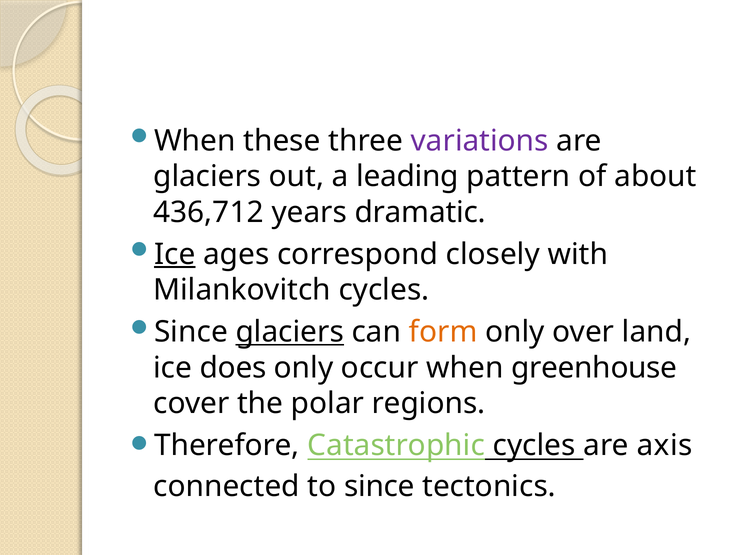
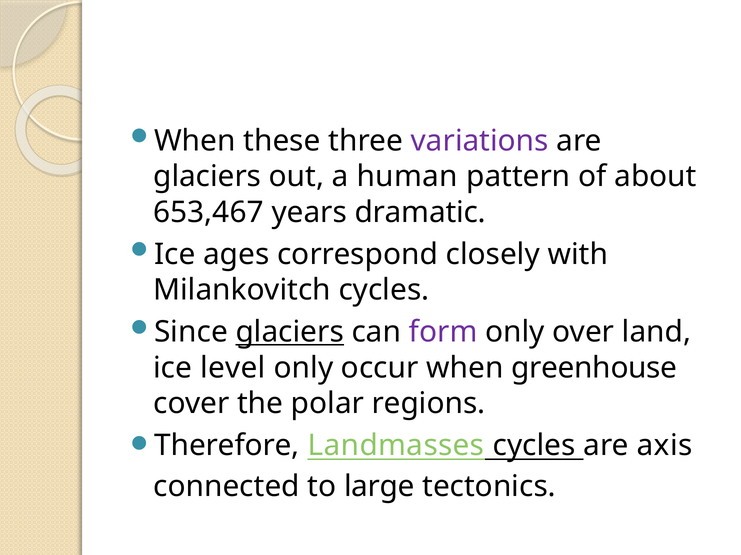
leading: leading -> human (407, 177)
436,712: 436,712 -> 653,467 (208, 213)
Ice underline: present -> none (175, 255)
form colour: orange -> purple (443, 332)
does: does -> level (233, 368)
Catastrophic: Catastrophic -> Landmasses (396, 446)
to since: since -> large (379, 487)
